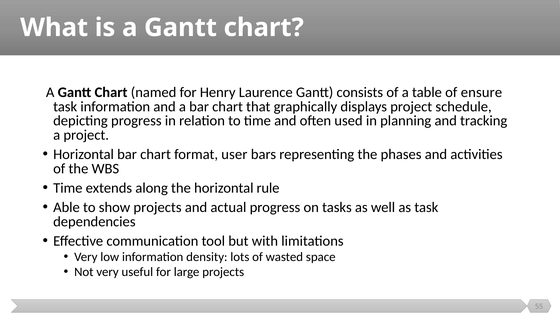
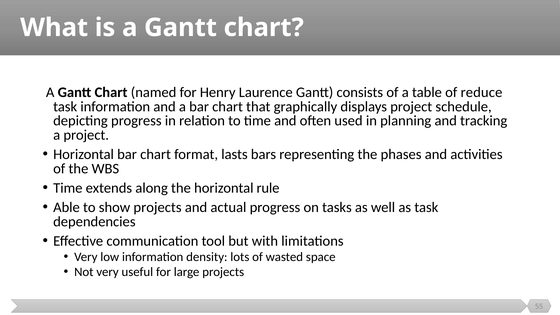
ensure: ensure -> reduce (481, 92)
user: user -> lasts (234, 154)
